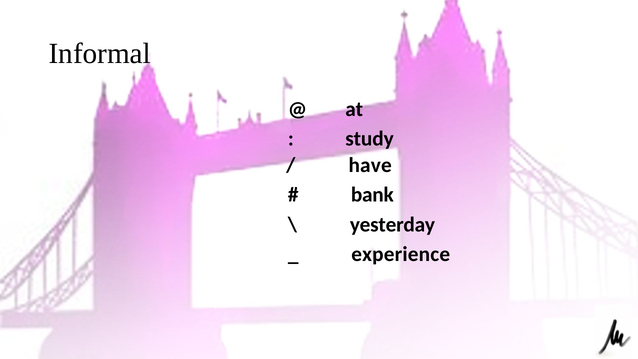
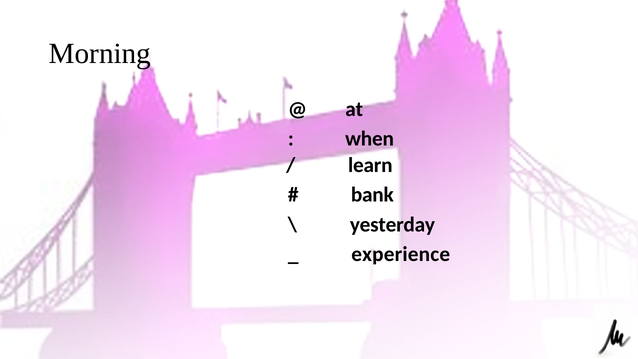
Informal: Informal -> Morning (100, 54)
study: study -> when (370, 139)
have: have -> learn (370, 165)
